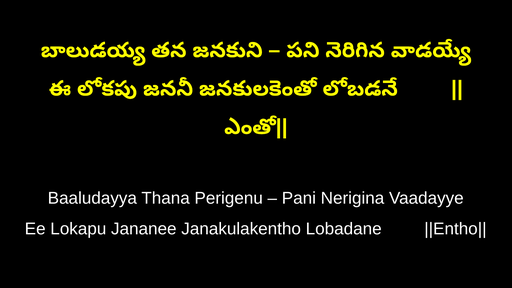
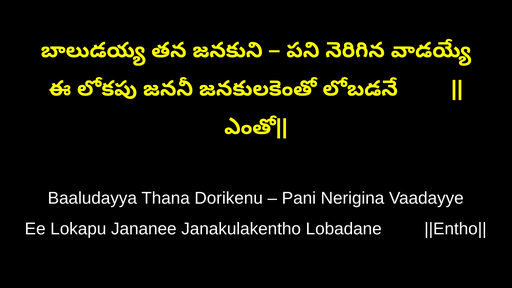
Perigenu: Perigenu -> Dorikenu (229, 198)
